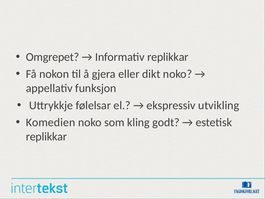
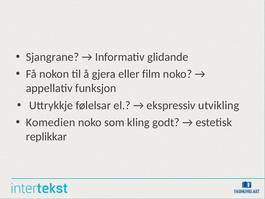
Omgrepet: Omgrepet -> Sjangrane (52, 57)
Informativ replikkar: replikkar -> glidande (168, 57)
dikt: dikt -> film (151, 74)
